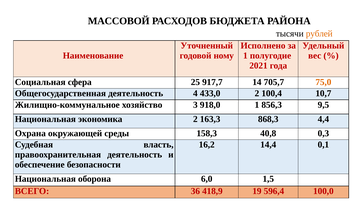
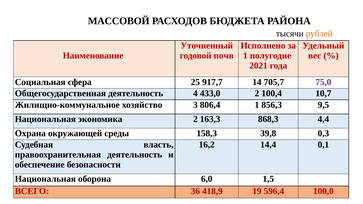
ному: ному -> почв (224, 56)
75,0 colour: orange -> purple (323, 82)
918,0: 918,0 -> 806,4 (210, 105)
40,8: 40,8 -> 39,8 (268, 133)
